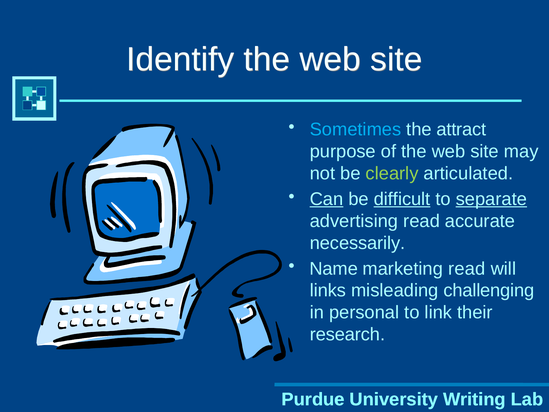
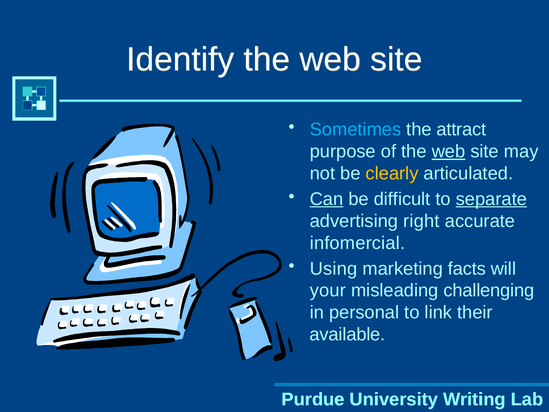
web underline: none -> present (449, 151)
clearly colour: light green -> yellow (392, 173)
difficult underline: present -> none (402, 199)
advertising read: read -> right (421, 221)
necessarily: necessarily -> infomercial (357, 243)
Name: Name -> Using (334, 268)
marketing read: read -> facts (467, 268)
links: links -> your (328, 290)
research: research -> available (347, 334)
